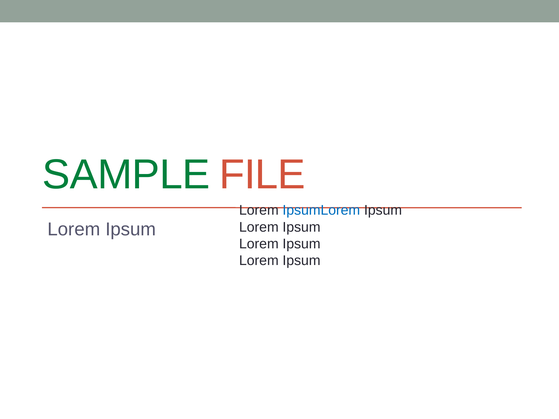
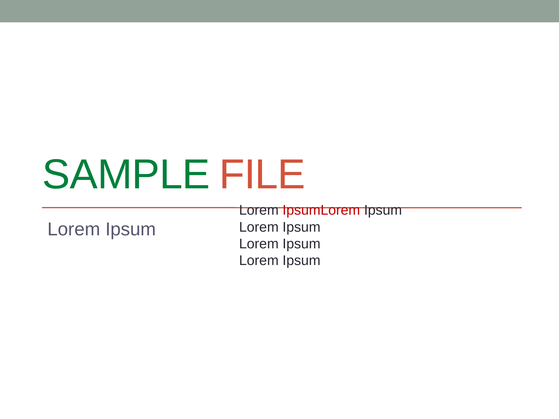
IpsumLorem colour: blue -> red (321, 210)
